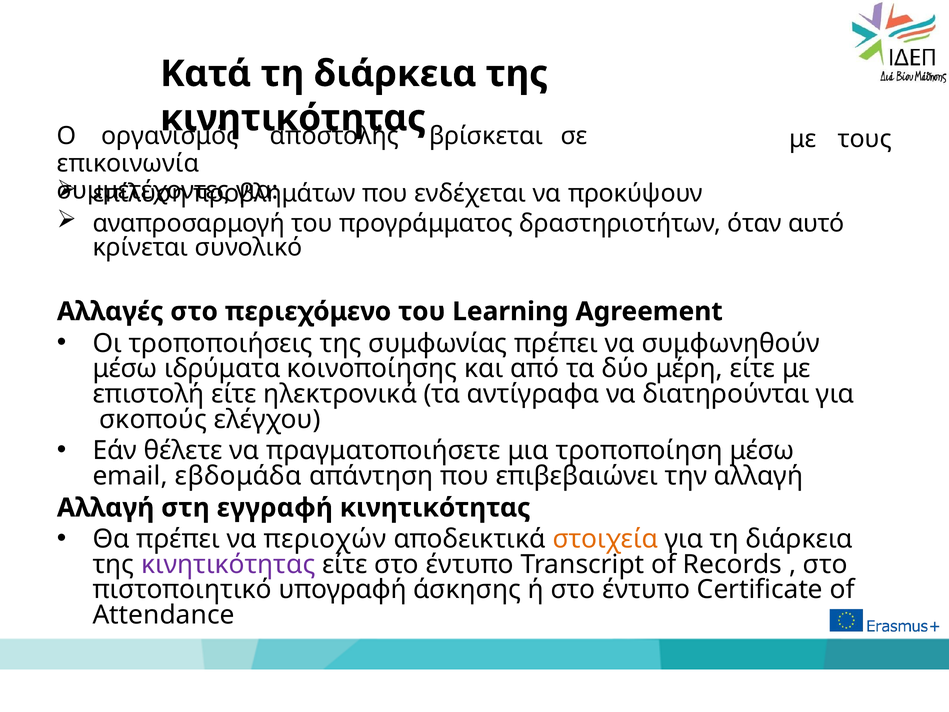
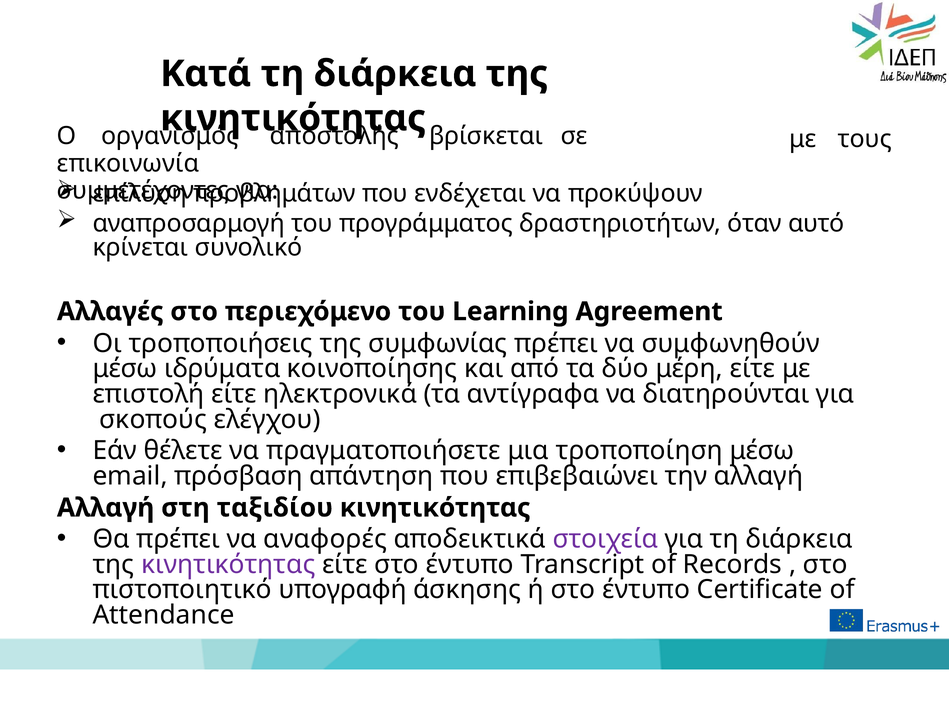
εβδομάδα: εβδομάδα -> πρόσβαση (239, 476)
εγγραφή: εγγραφή -> ταξιδίου (275, 508)
περιοχών: περιοχών -> αναφορές (325, 539)
στοιχεία colour: orange -> purple (605, 539)
